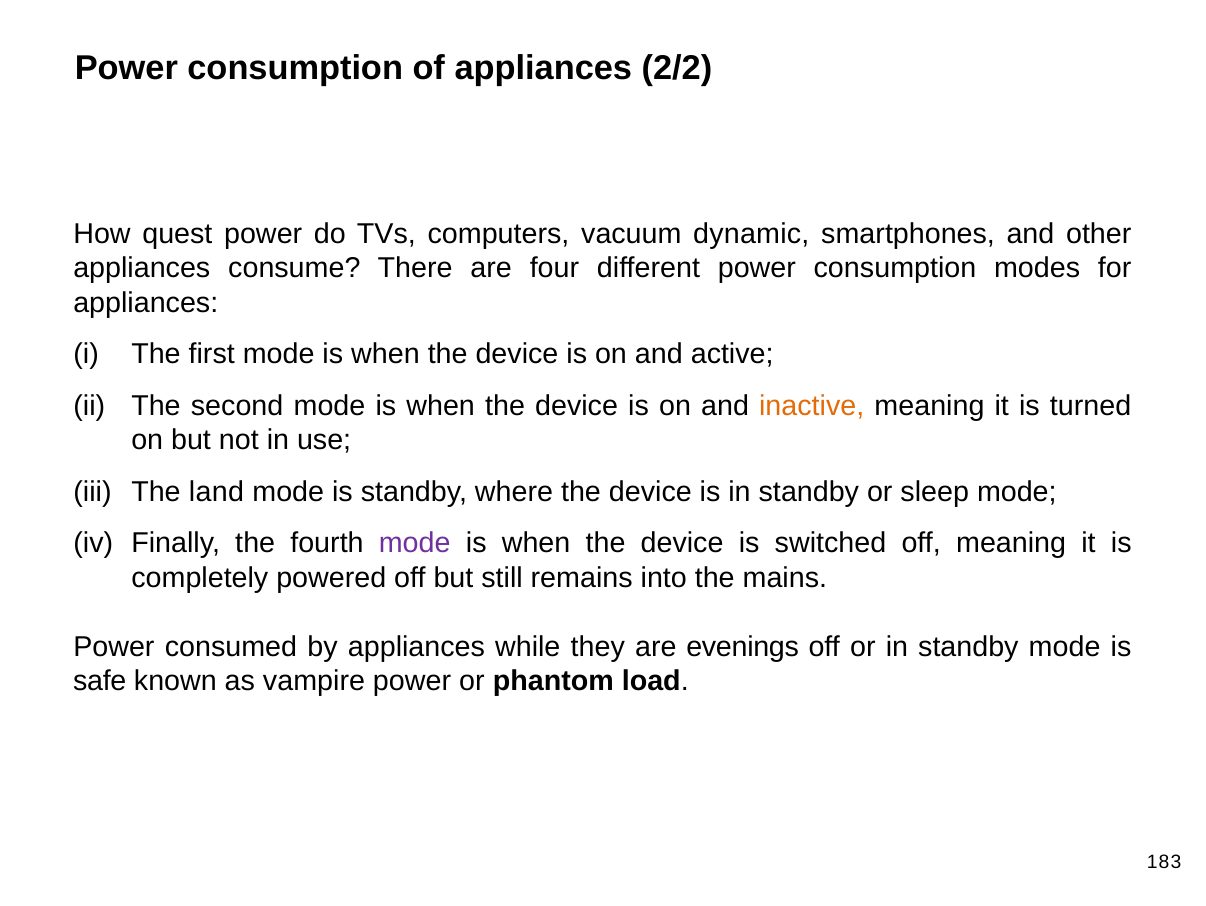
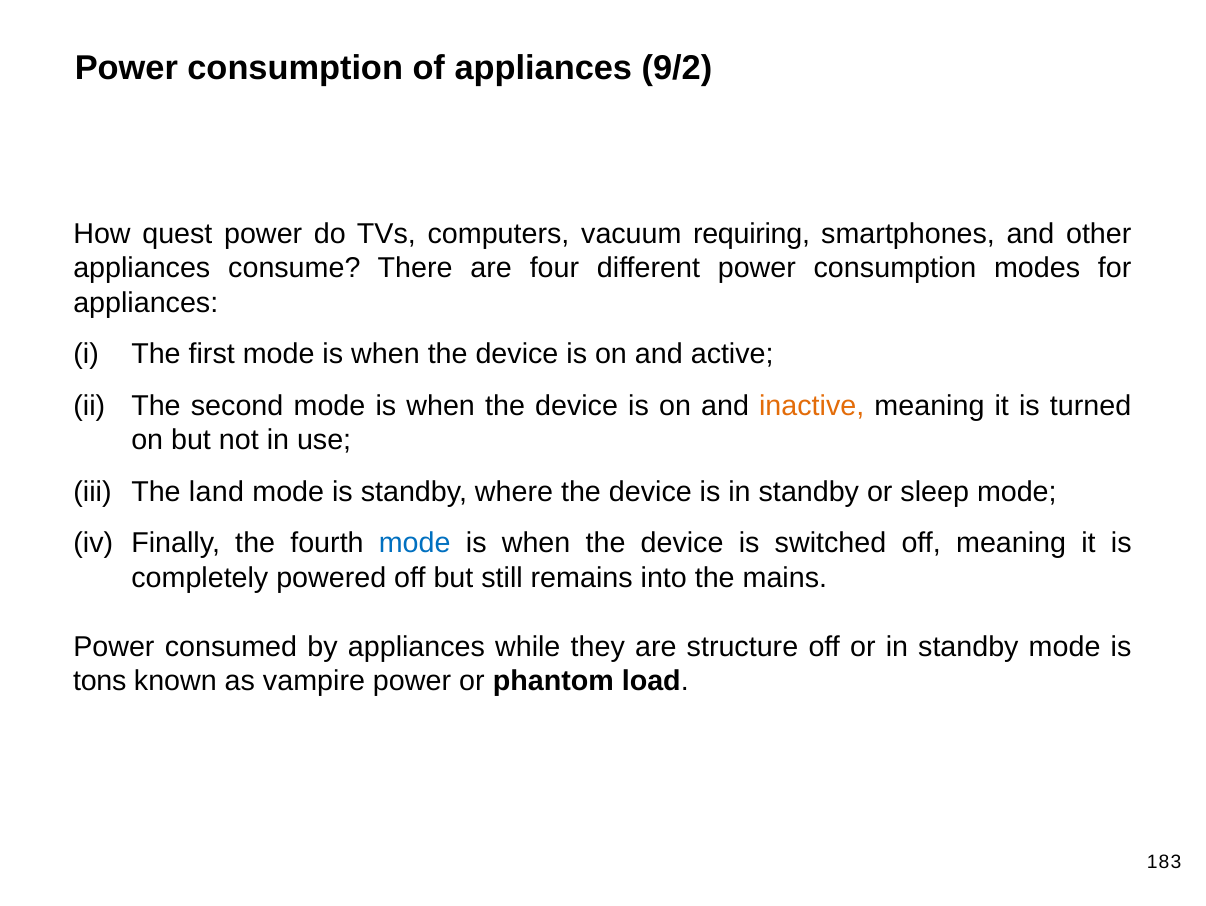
2/2: 2/2 -> 9/2 (677, 68)
dynamic: dynamic -> requiring (752, 234)
mode colour: purple -> blue (415, 543)
evenings: evenings -> structure (742, 647)
safe: safe -> tons (100, 681)
